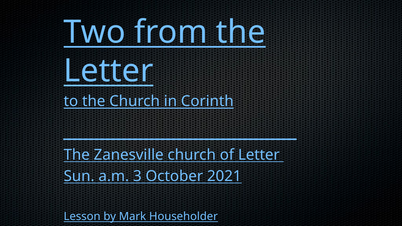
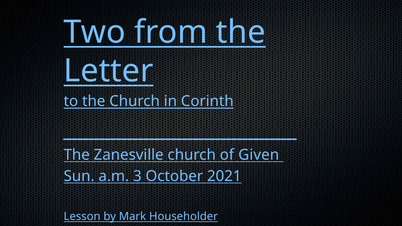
of Letter: Letter -> Given (259, 155)
